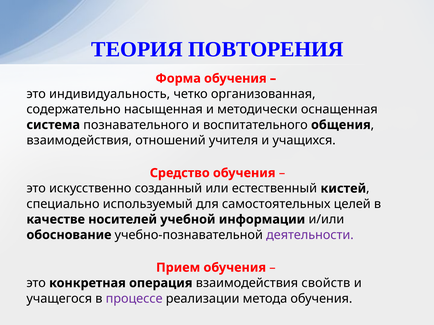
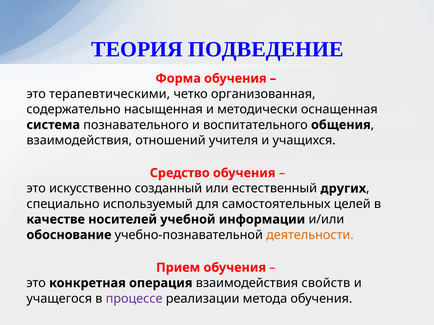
ПОВТОРЕНИЯ: ПОВТОРЕНИЯ -> ПОДВЕДЕНИЕ (266, 50)
индивидуальность: индивидуальность -> терапевтическими (110, 94)
кистей: кистей -> других (343, 189)
деятельности colour: purple -> orange (310, 235)
